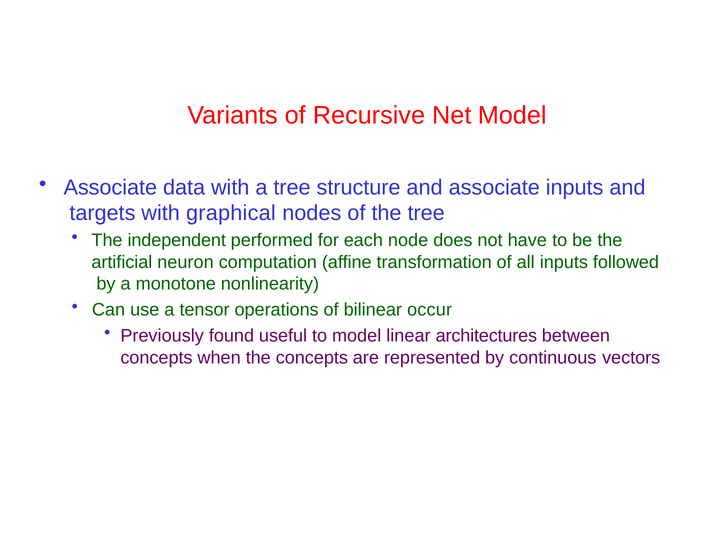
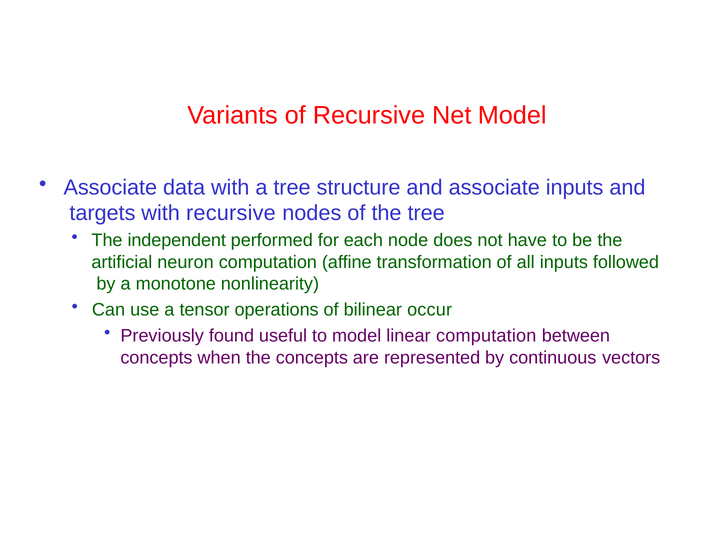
with graphical: graphical -> recursive (231, 213)
linear architectures: architectures -> computation (486, 336)
